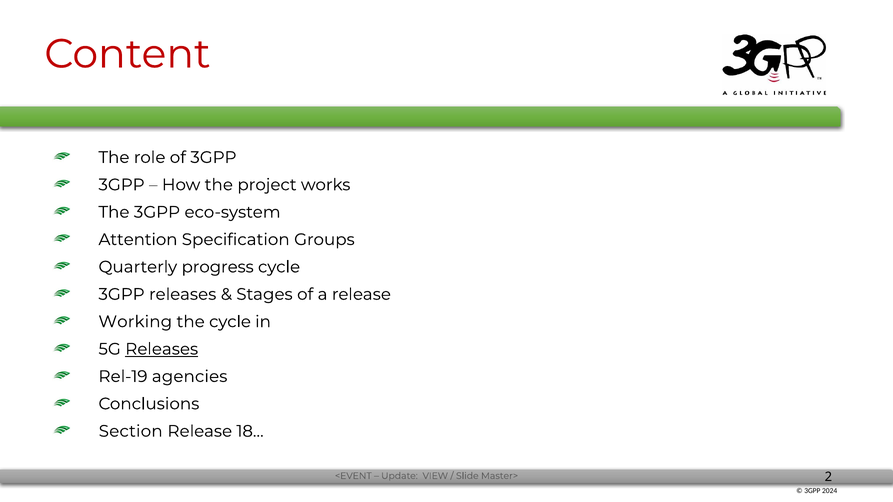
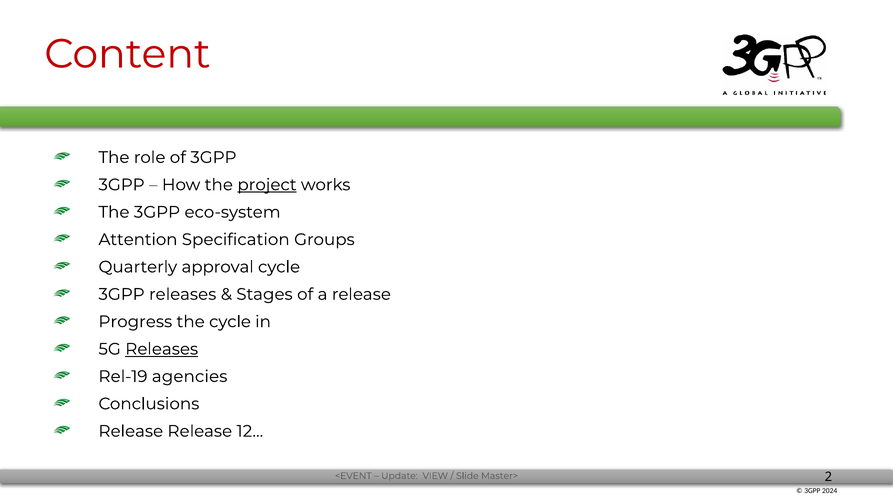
project underline: none -> present (267, 185)
progress: progress -> approval (218, 267)
Working: Working -> Progress (135, 322)
Section: Section -> Release (131, 431)
18…: 18… -> 12… (250, 431)
